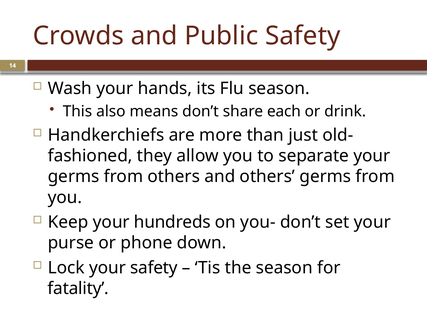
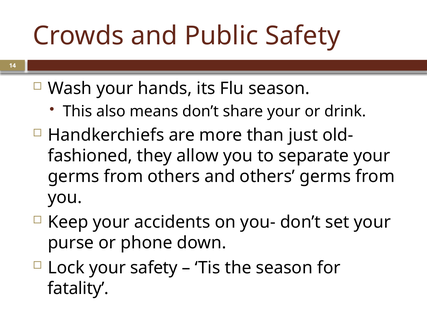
share each: each -> your (284, 111)
hundreds: hundreds -> accidents (172, 222)
